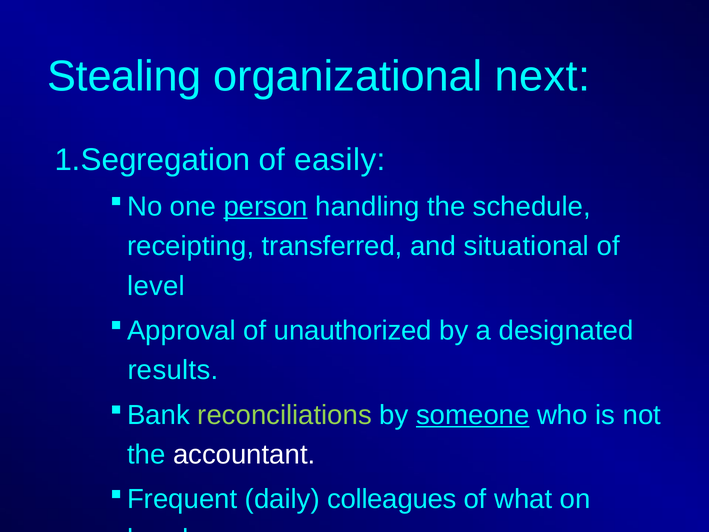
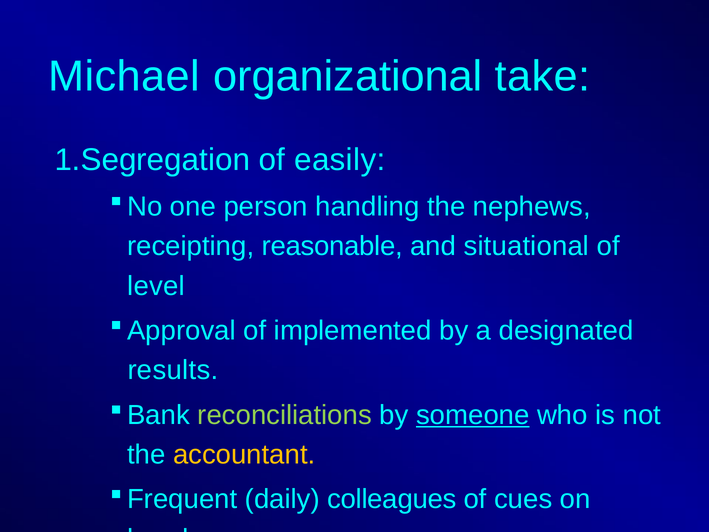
Stealing: Stealing -> Michael (124, 76)
next: next -> take (542, 76)
person underline: present -> none (266, 206)
schedule: schedule -> nephews (532, 206)
transferred: transferred -> reasonable (332, 246)
unauthorized: unauthorized -> implemented (353, 330)
accountant colour: white -> yellow (244, 454)
what: what -> cues (523, 499)
